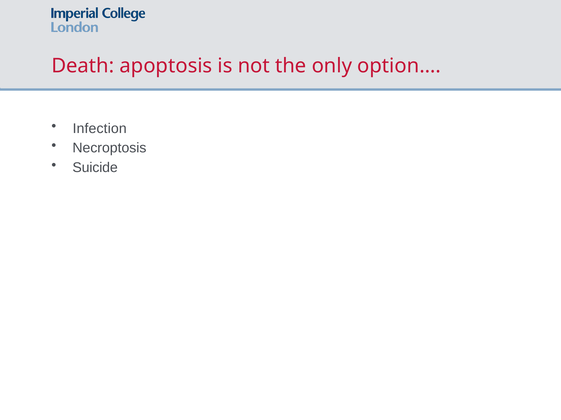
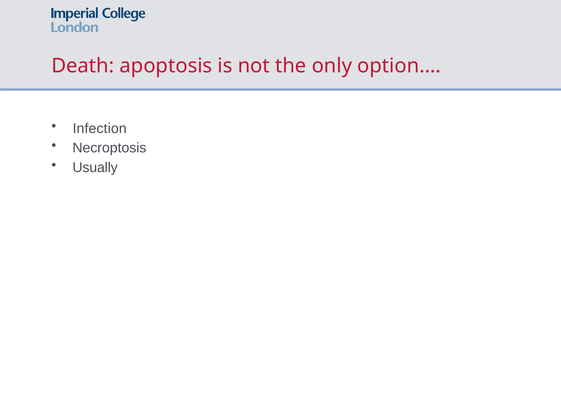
Suicide: Suicide -> Usually (95, 168)
